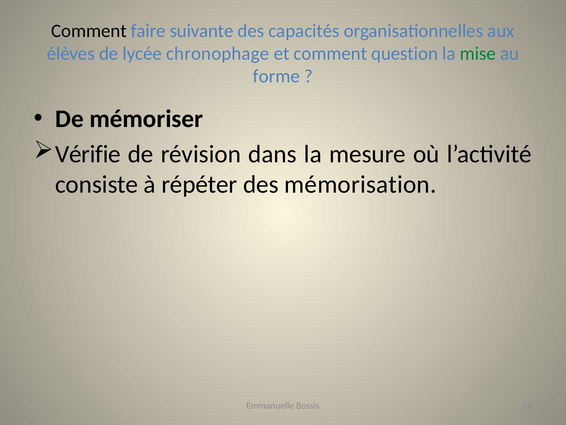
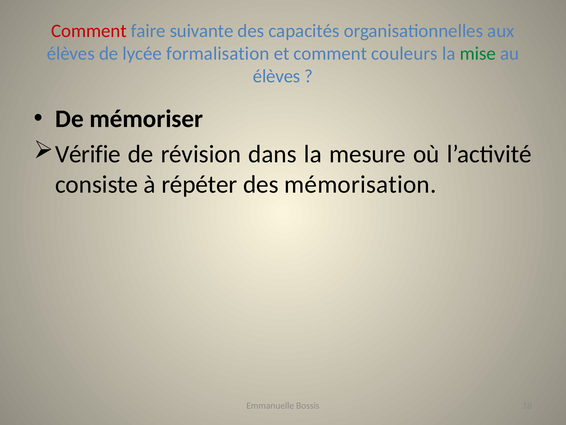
Comment colour: black -> red (89, 31)
chronophage: chronophage -> formalisation (218, 54)
question: question -> couleurs (404, 54)
forme: forme -> élèves (277, 76)
